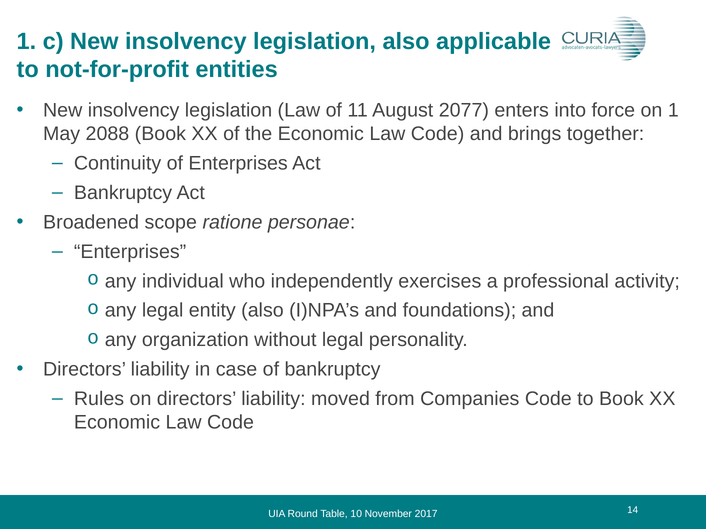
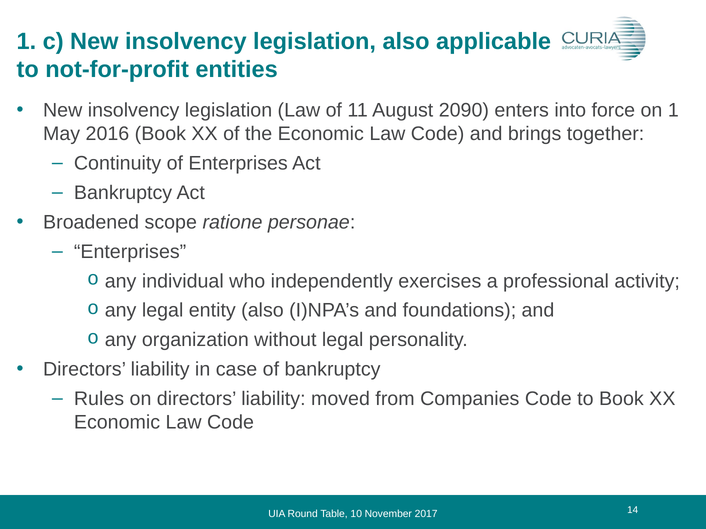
2077: 2077 -> 2090 (464, 111)
2088: 2088 -> 2016 (107, 134)
